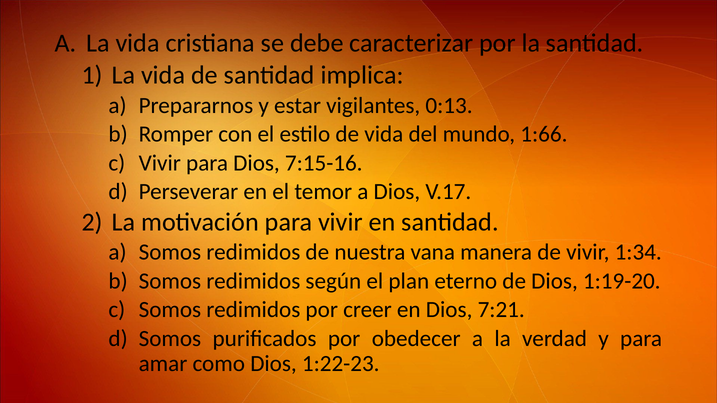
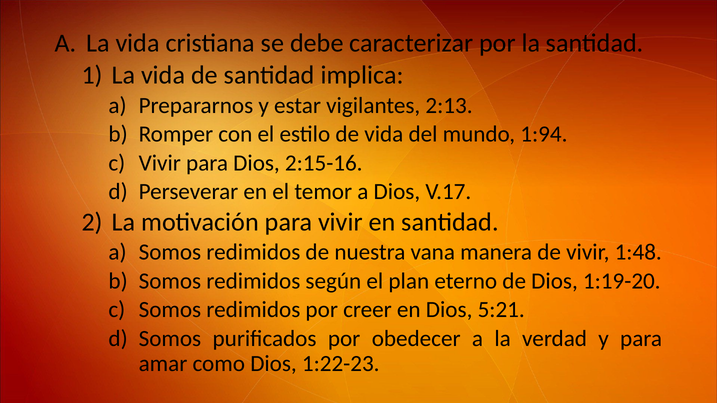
0:13: 0:13 -> 2:13 (449, 106)
1:66: 1:66 -> 1:94 (544, 134)
7:15-16: 7:15-16 -> 2:15-16 (324, 163)
1:34: 1:34 -> 1:48 (638, 253)
7:21: 7:21 -> 5:21 (501, 310)
